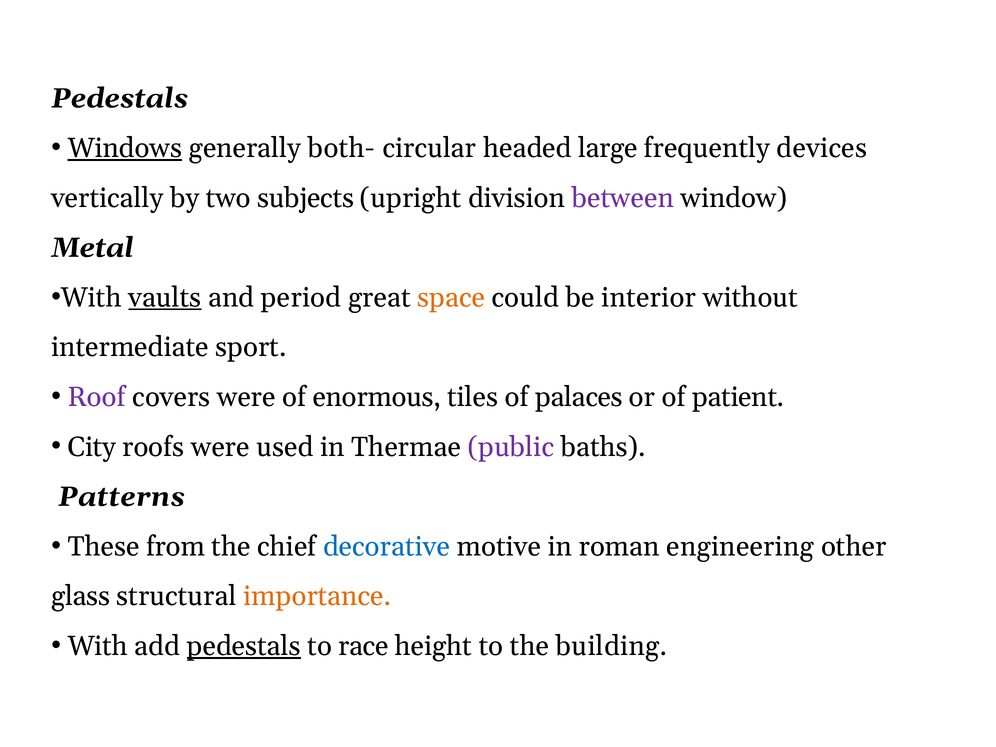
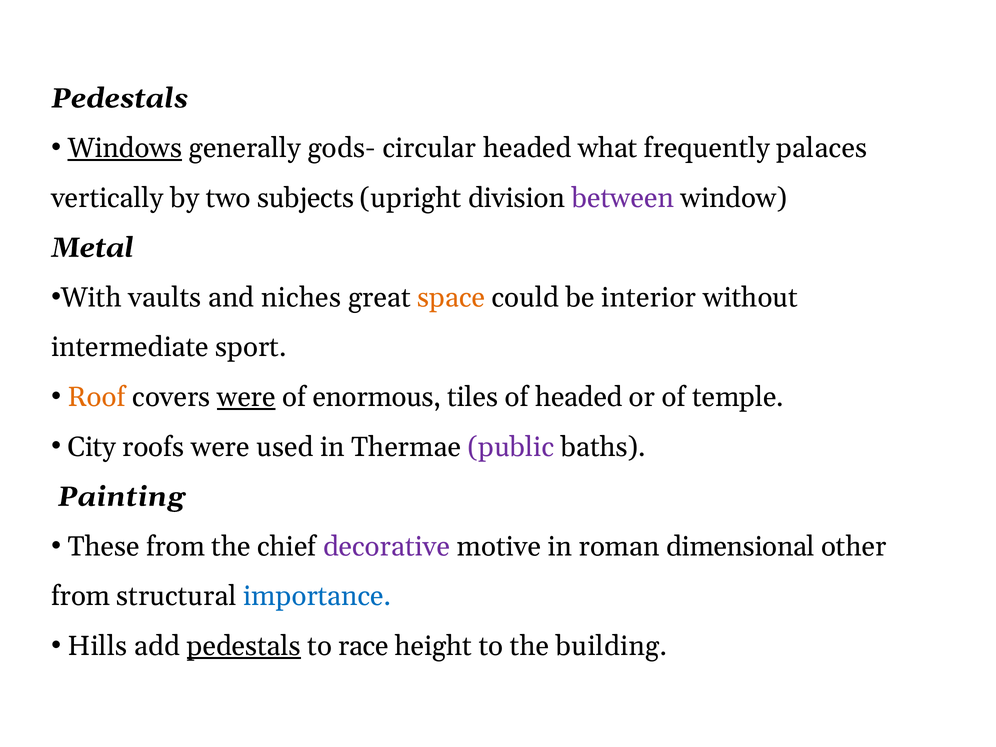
both-: both- -> gods- (342, 148)
large: large -> what (608, 148)
devices: devices -> palaces (822, 148)
vaults underline: present -> none (165, 298)
period: period -> niches (301, 298)
Roof colour: purple -> orange (97, 397)
were underline: none -> present (246, 397)
of palaces: palaces -> headed (579, 397)
patient: patient -> temple (738, 397)
Patterns: Patterns -> Painting (122, 497)
decorative colour: blue -> purple (387, 547)
engineering: engineering -> dimensional (740, 547)
glass: glass -> from (81, 596)
importance colour: orange -> blue (317, 596)
With: With -> Hills (98, 646)
